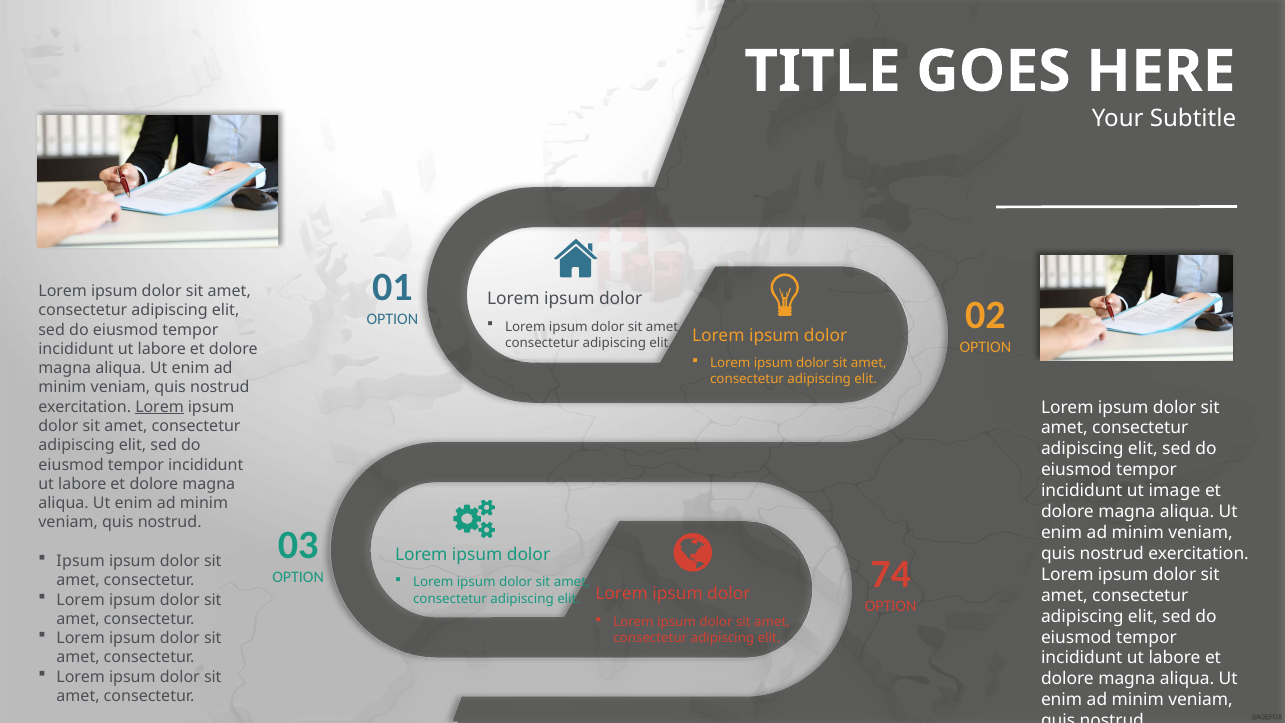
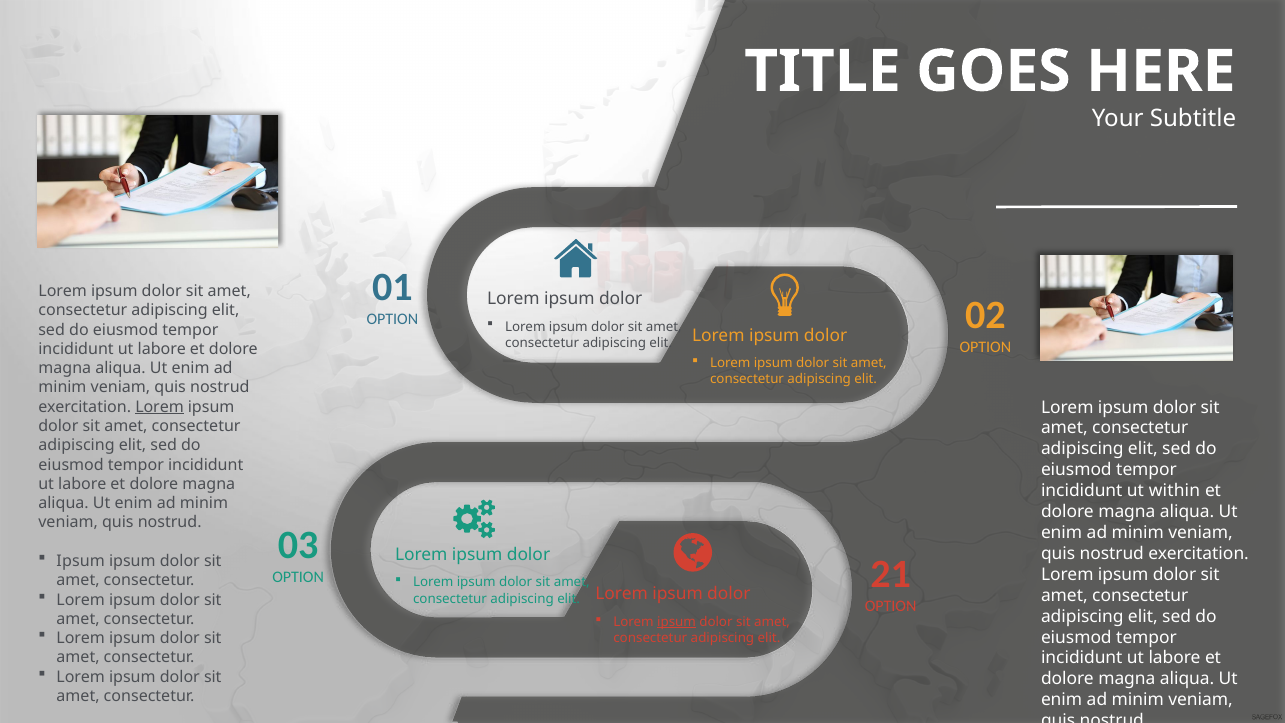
image: image -> within (1174, 491)
74: 74 -> 21 (891, 574)
ipsum underline: none -> present (677, 622)
